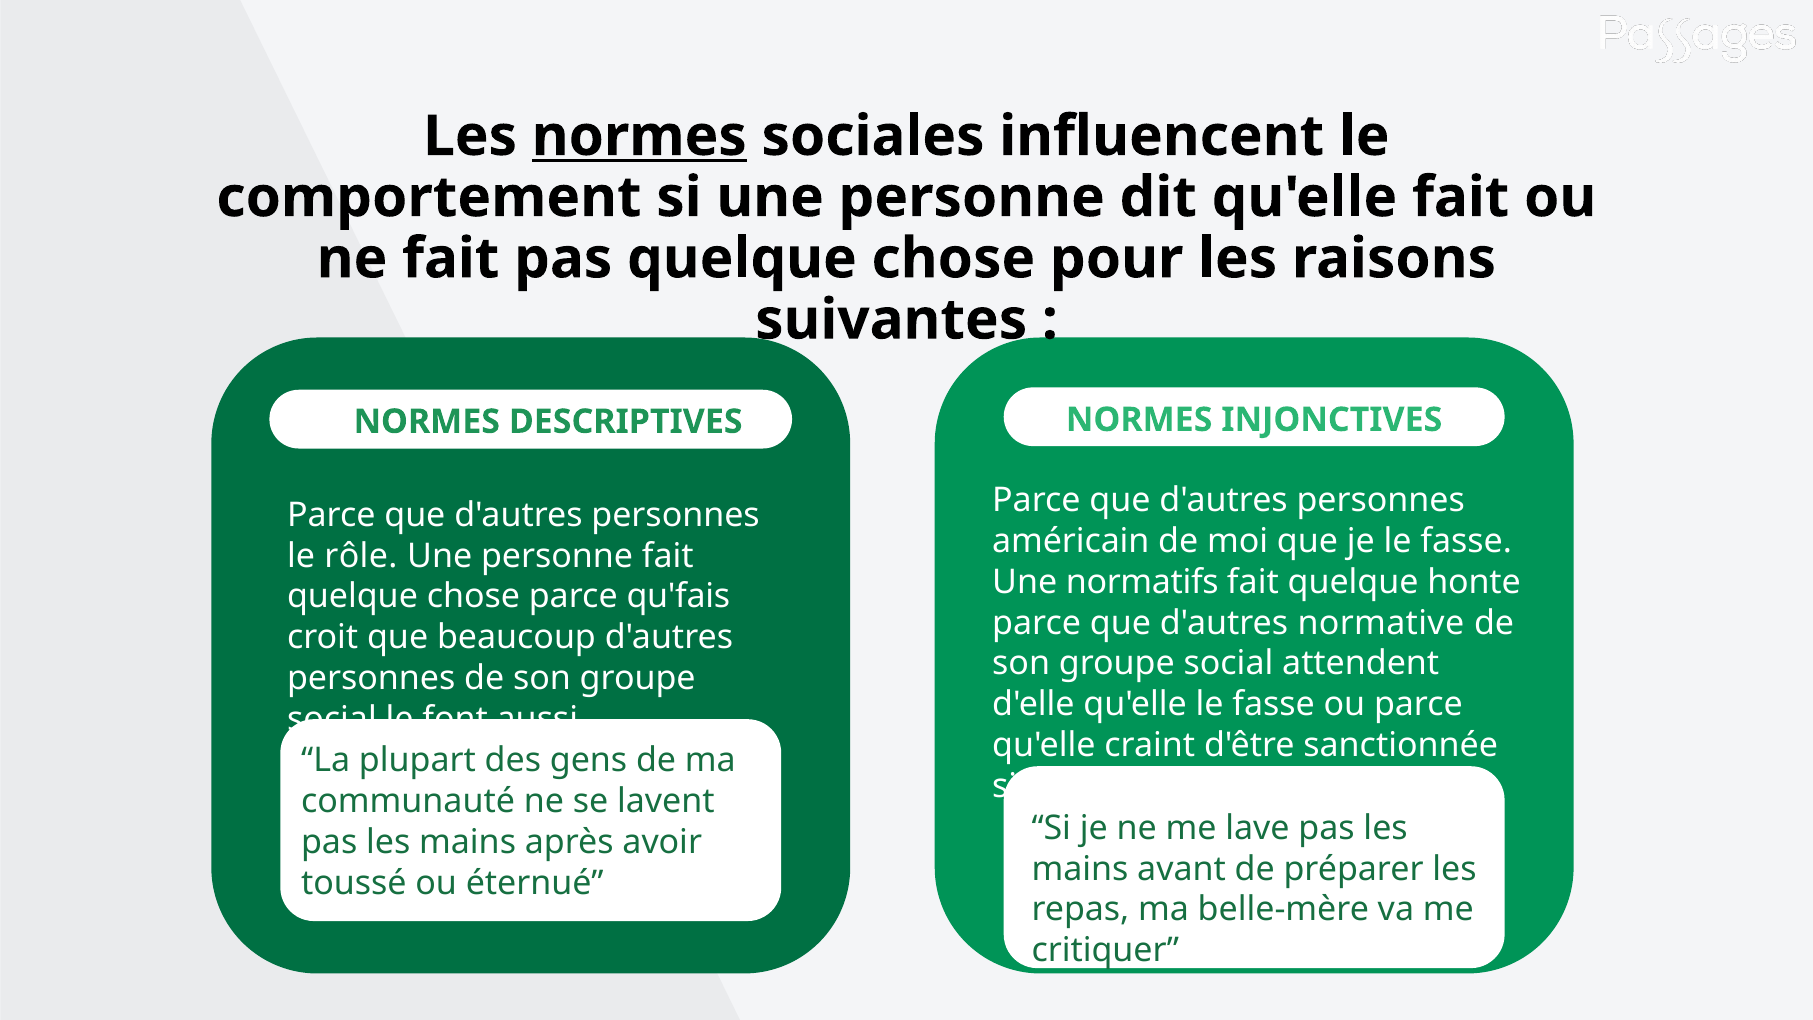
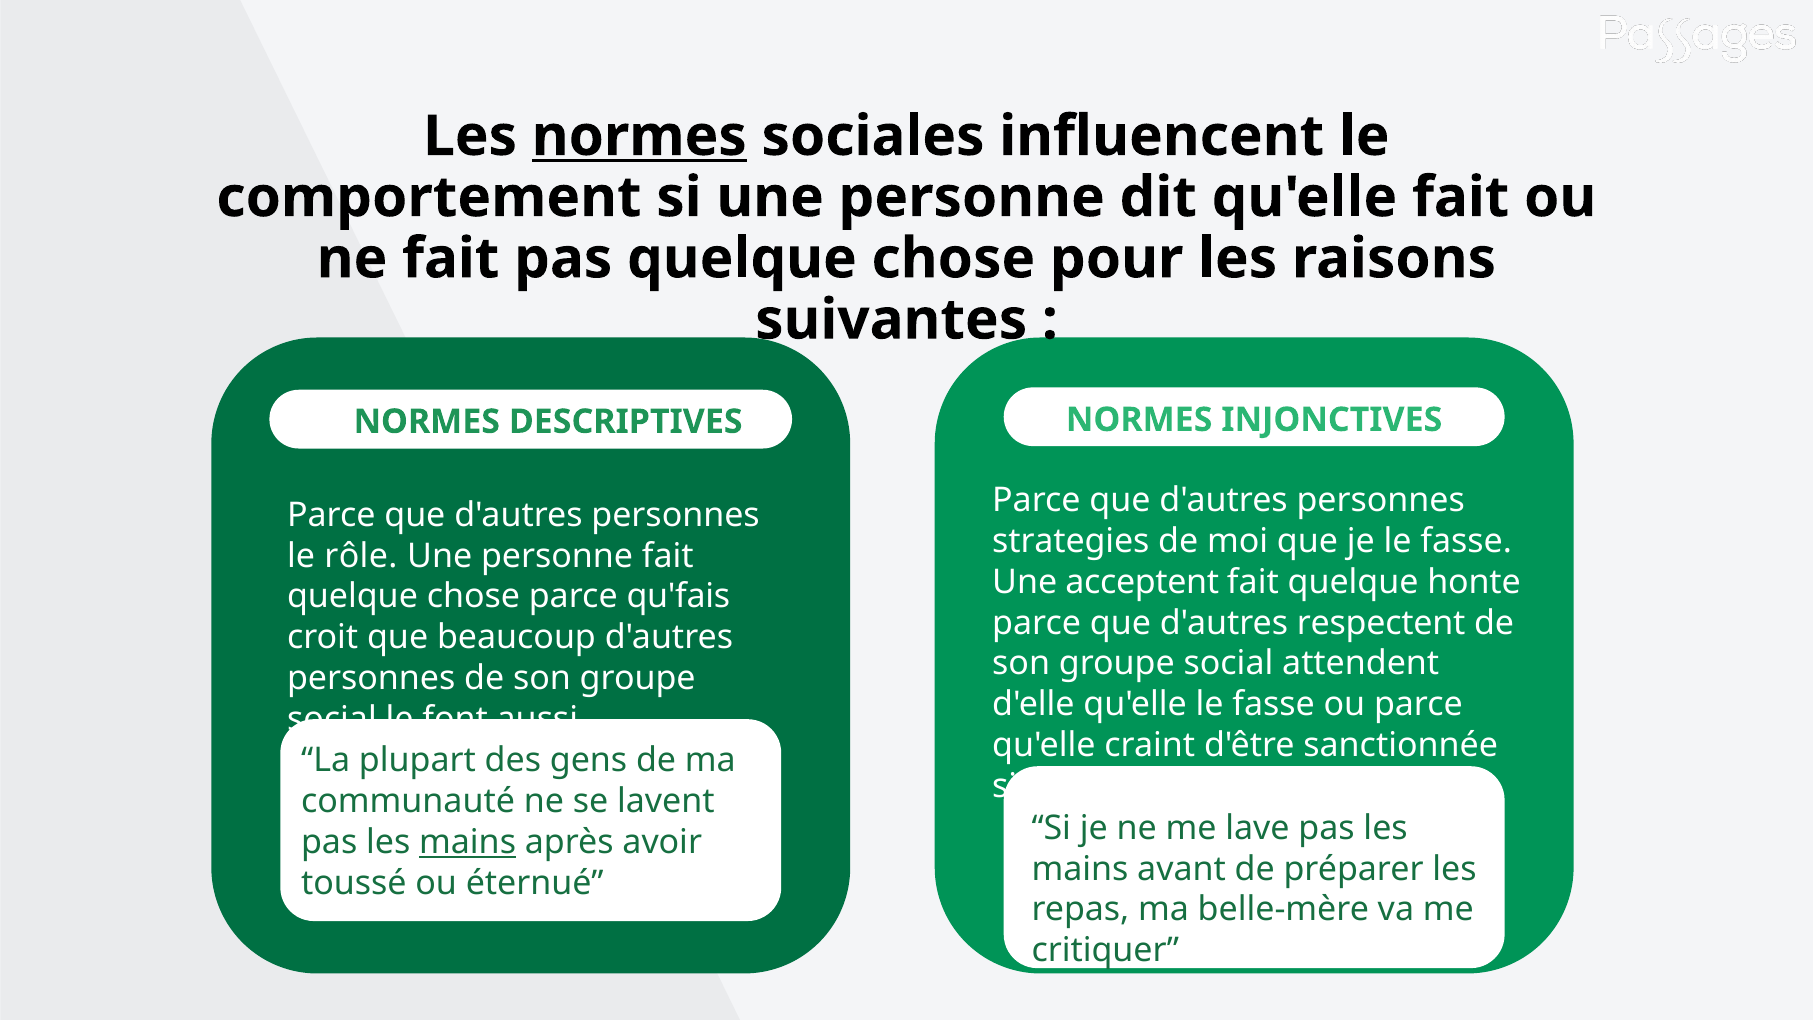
américain: américain -> strategies (1071, 541)
normatifs: normatifs -> acceptent (1142, 582)
normative: normative -> respectent (1381, 623)
mains underline: none -> present (468, 842)
